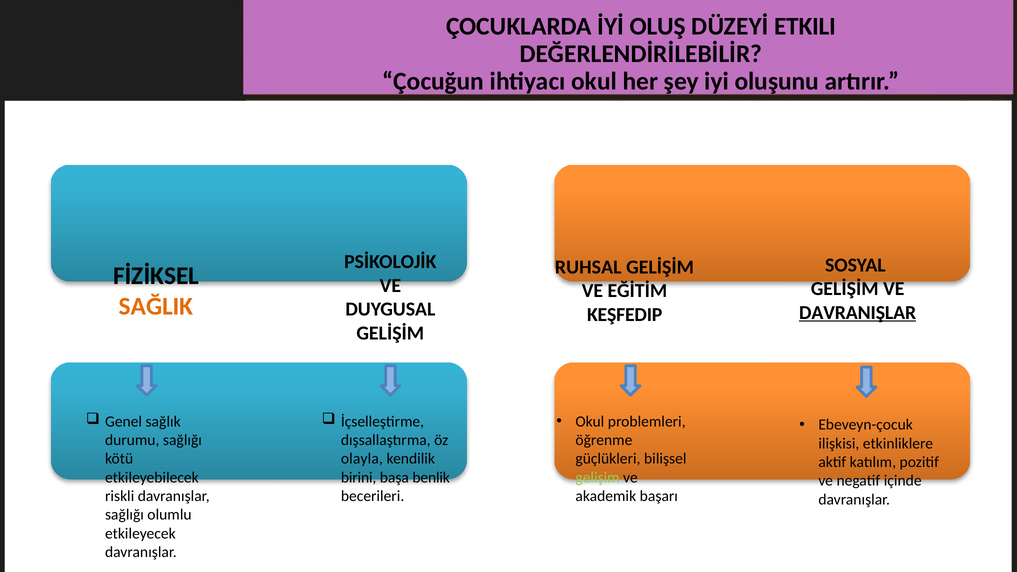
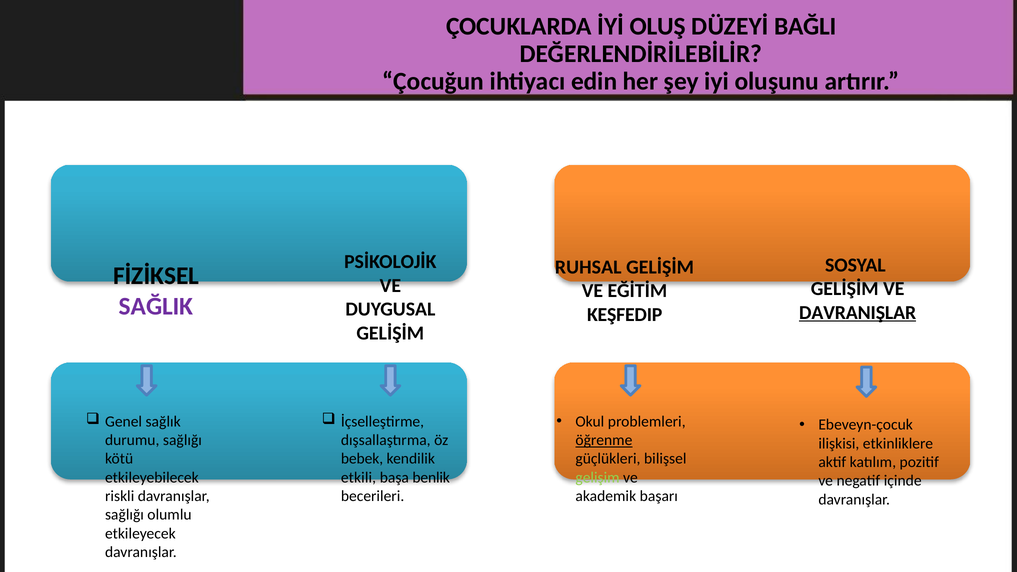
ETKILI: ETKILI -> BAĞLI (805, 27)
ihtiyacı okul: okul -> edin (594, 81)
SAĞLIK colour: orange -> purple (156, 307)
öğrenme underline: none -> present (604, 440)
olayla: olayla -> bebek (362, 459)
birini: birini -> etkili (359, 478)
